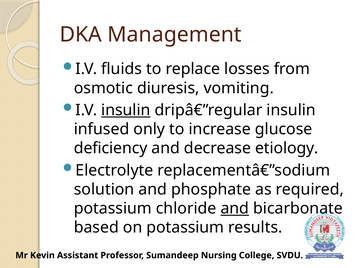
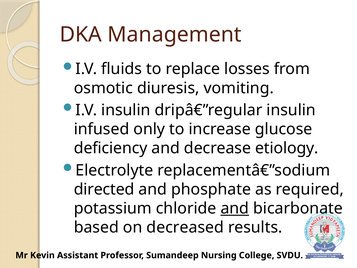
insulin underline: present -> none (126, 110)
solution: solution -> directed (104, 189)
on potassium: potassium -> decreased (185, 227)
